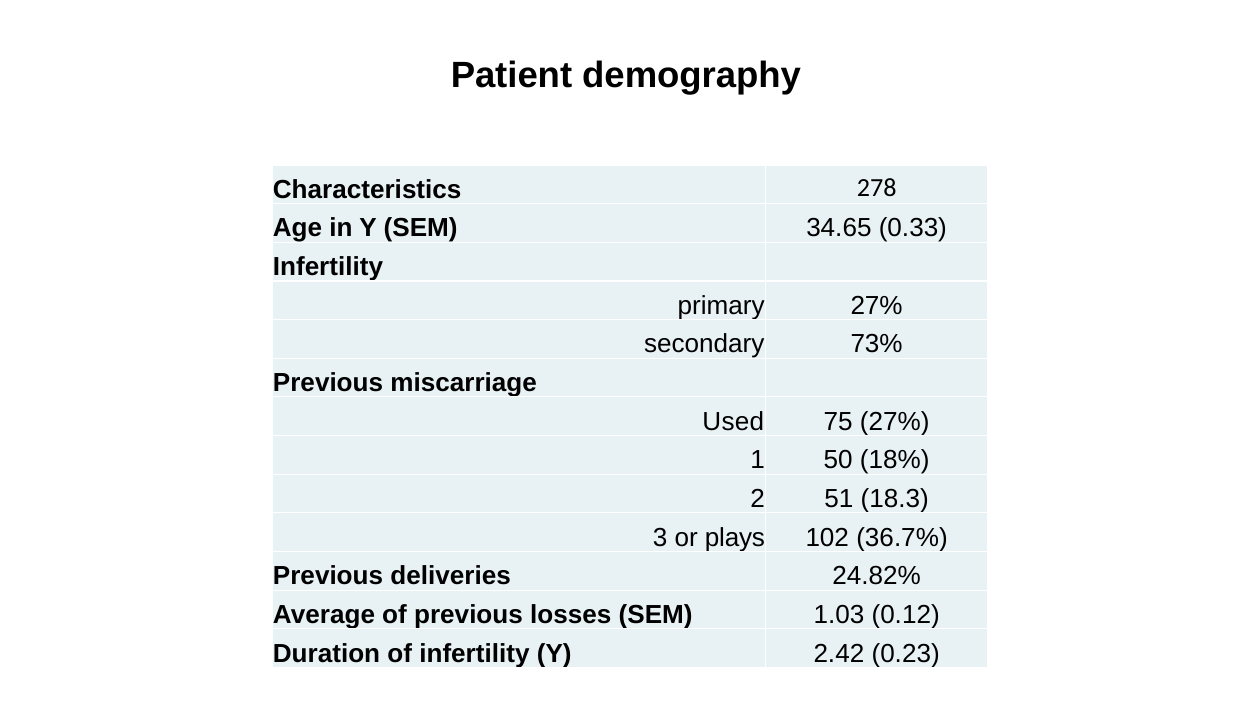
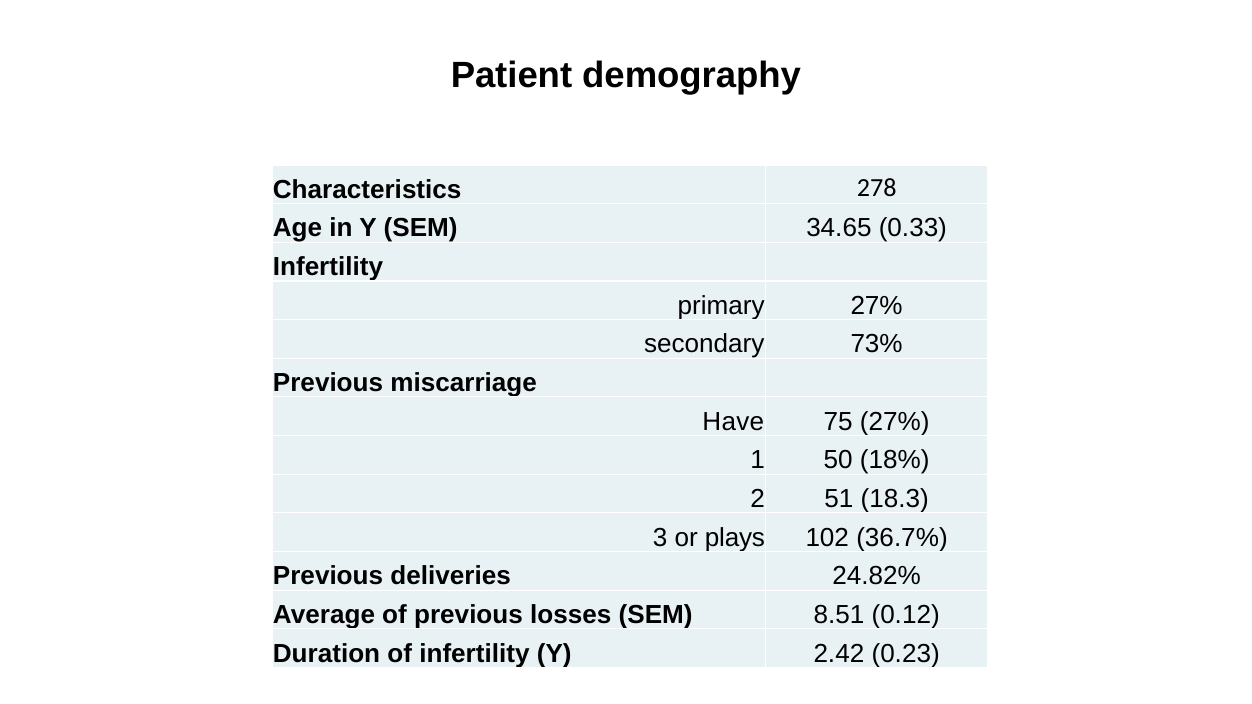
Used: Used -> Have (733, 422)
1.03: 1.03 -> 8.51 (839, 615)
